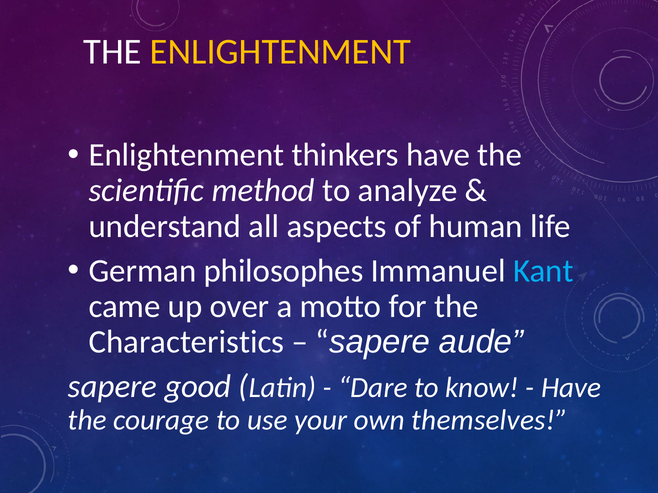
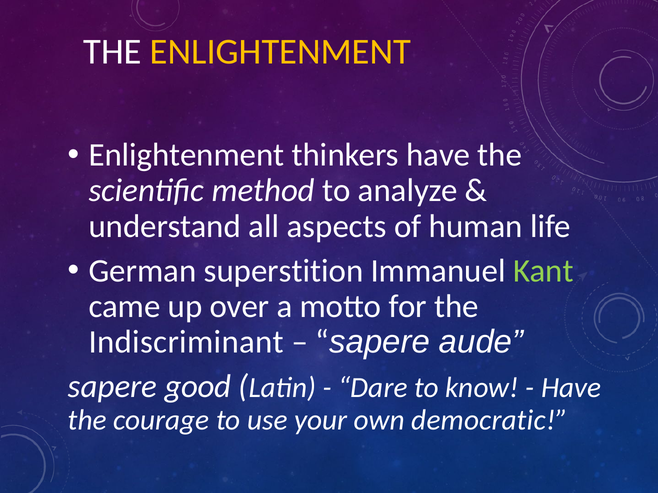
philosophes: philosophes -> superstition (284, 271)
Kant colour: light blue -> light green (543, 271)
Characteristics: Characteristics -> Indiscriminant (186, 342)
themselves: themselves -> democratic (490, 420)
